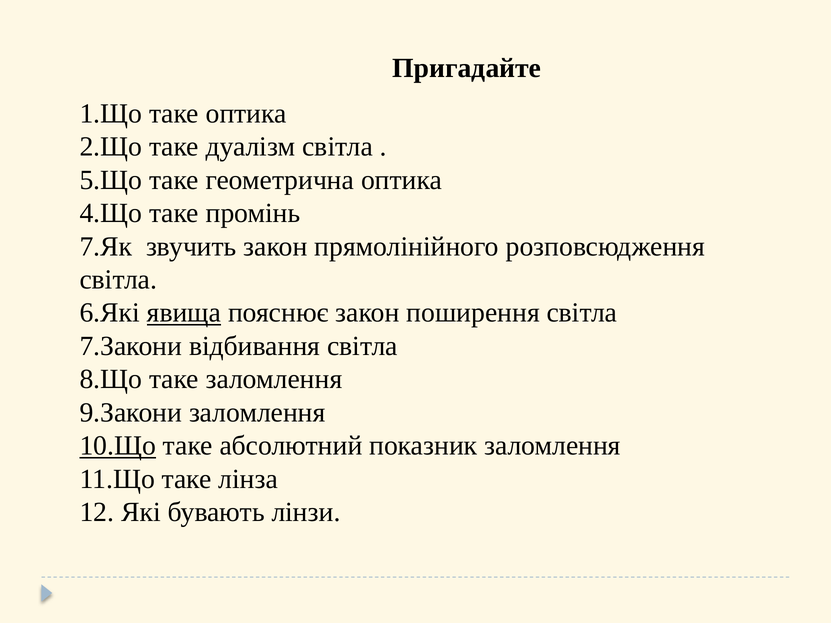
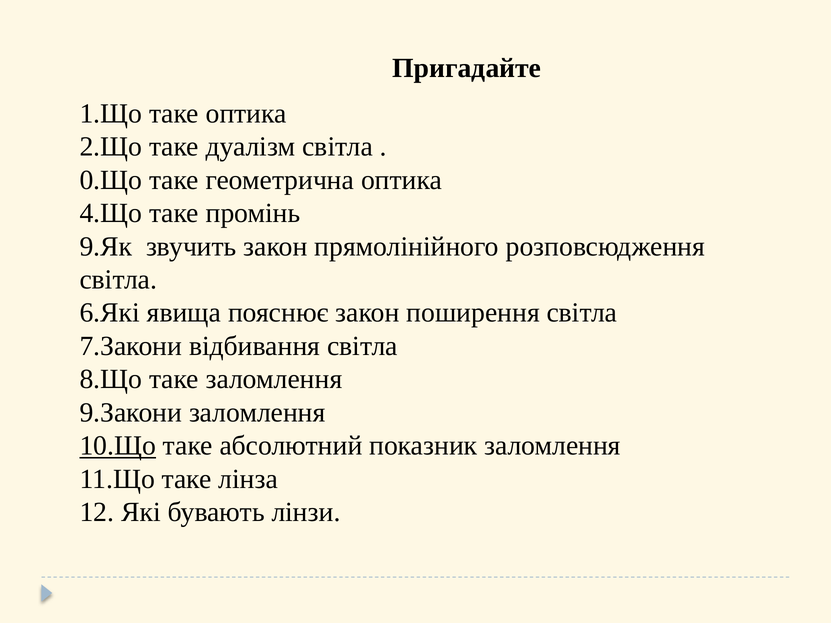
5.Що: 5.Що -> 0.Що (111, 180)
7.Як: 7.Як -> 9.Як (106, 246)
явища underline: present -> none (184, 313)
